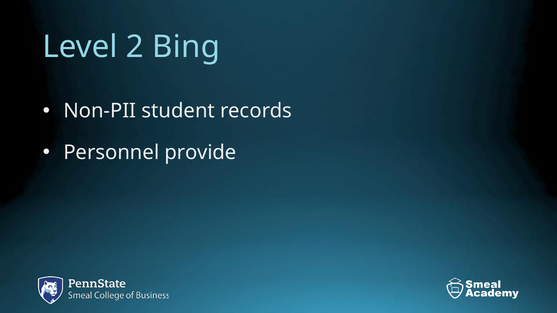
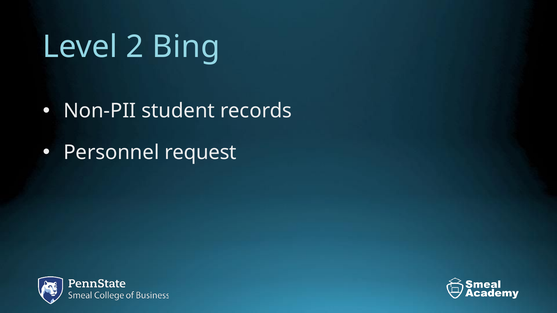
provide: provide -> request (200, 153)
